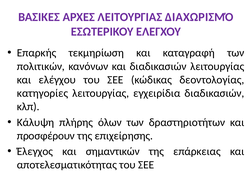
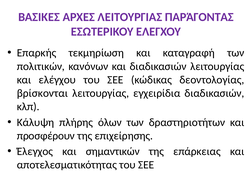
ΔΙΑΧΩΡΙΣΜΌ: ΔΙΑΧΩΡΙΣΜΌ -> ΠΑΡΆΓΟΝΤΑΣ (199, 17)
κατηγορίες: κατηγορίες -> βρίσκονται (42, 93)
